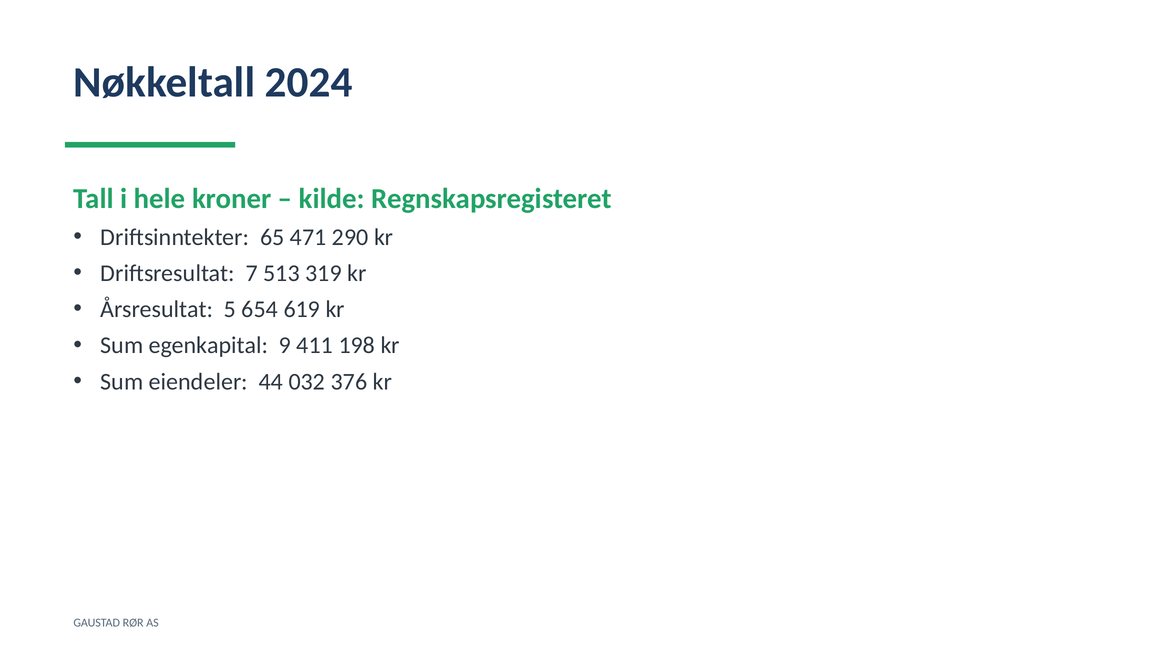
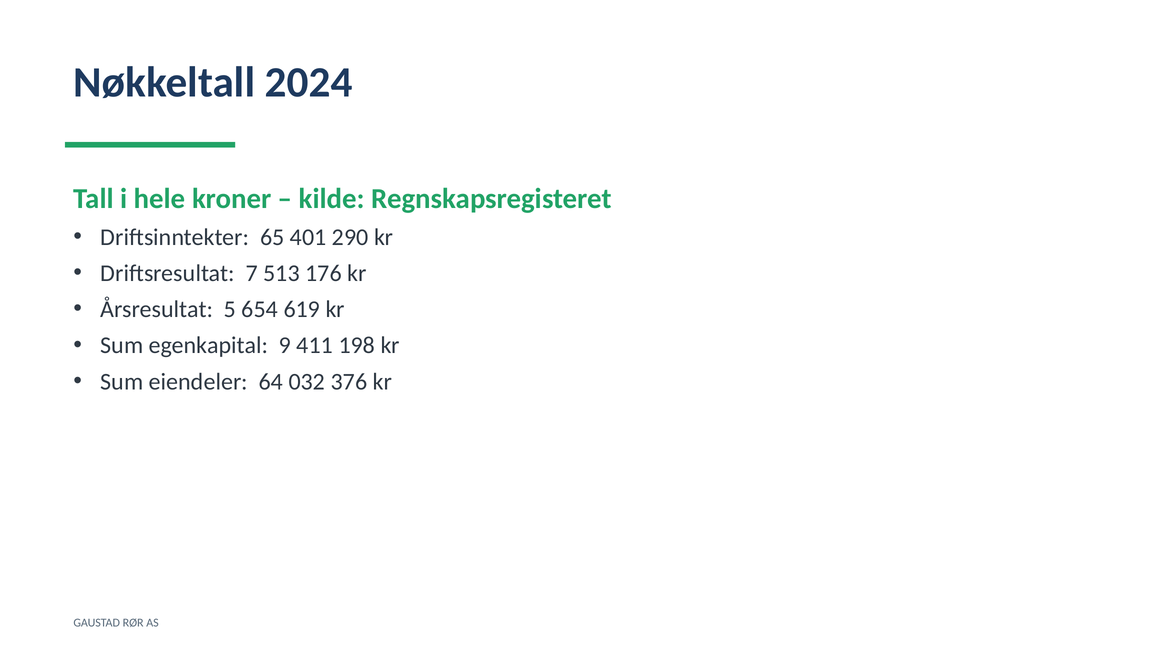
471: 471 -> 401 (308, 237)
319: 319 -> 176 (323, 273)
44: 44 -> 64 (271, 382)
